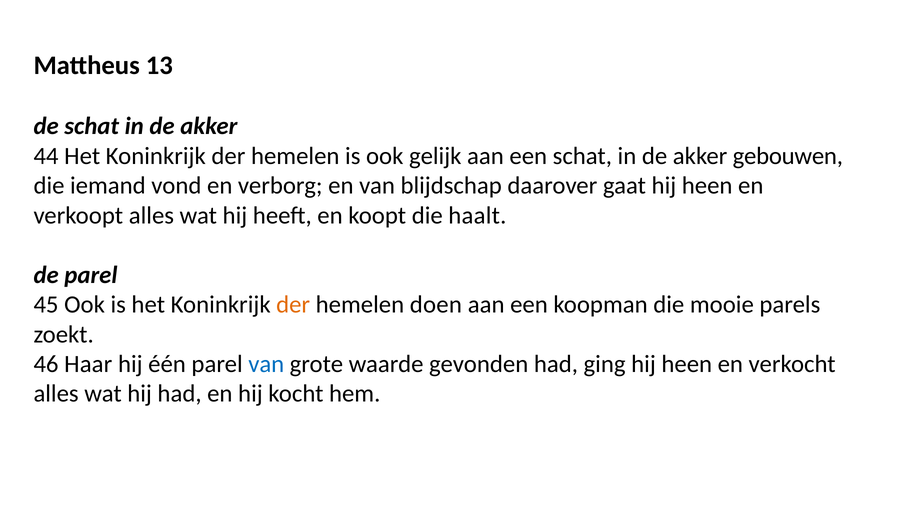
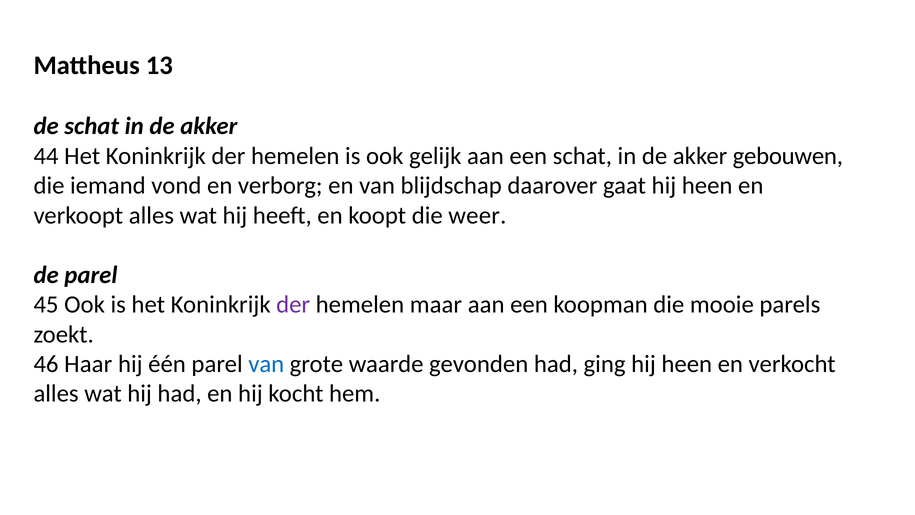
haalt: haalt -> weer (477, 215)
der colour: orange -> purple (293, 304)
doen: doen -> maar (436, 304)
